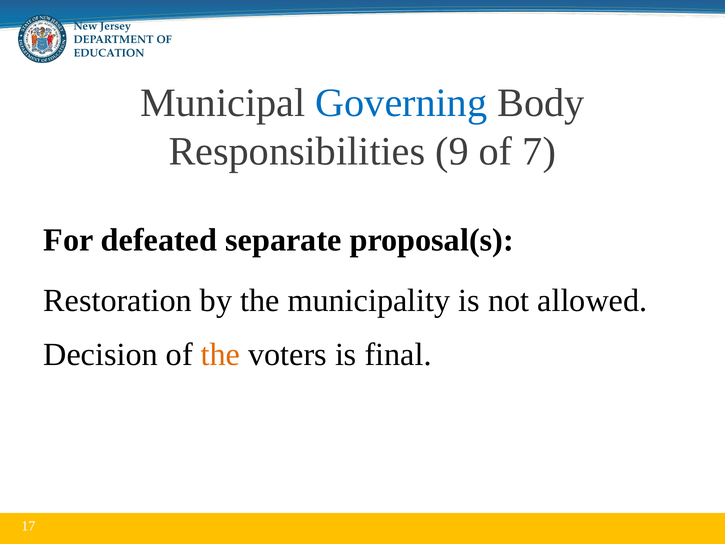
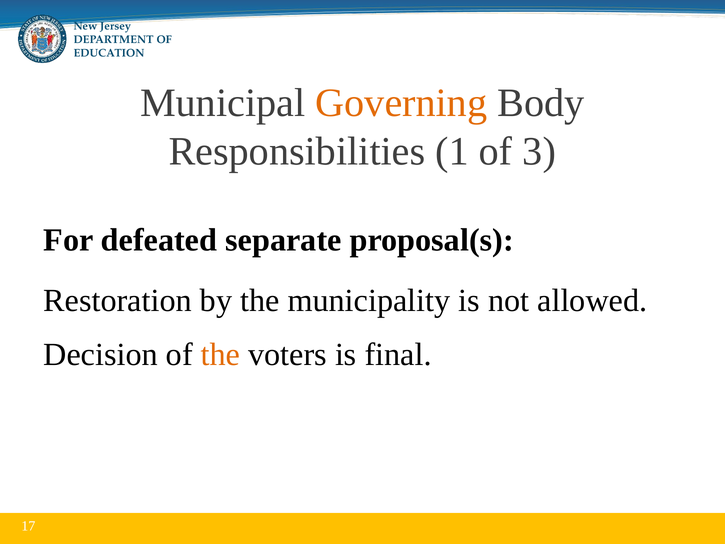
Governing colour: blue -> orange (401, 103)
9: 9 -> 1 (452, 151)
7: 7 -> 3 (539, 151)
